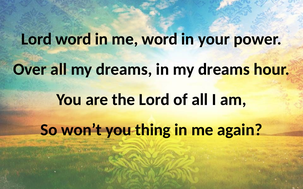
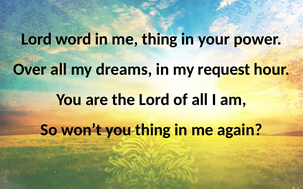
me word: word -> thing (160, 39)
in my dreams: dreams -> request (224, 70)
